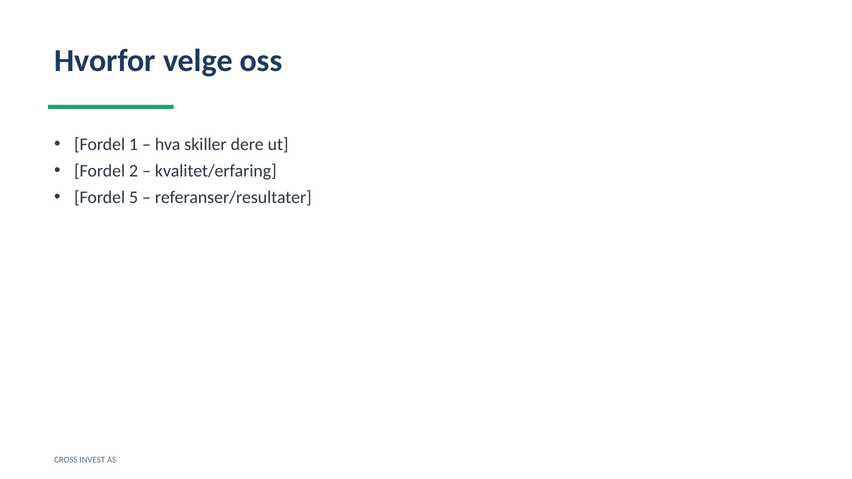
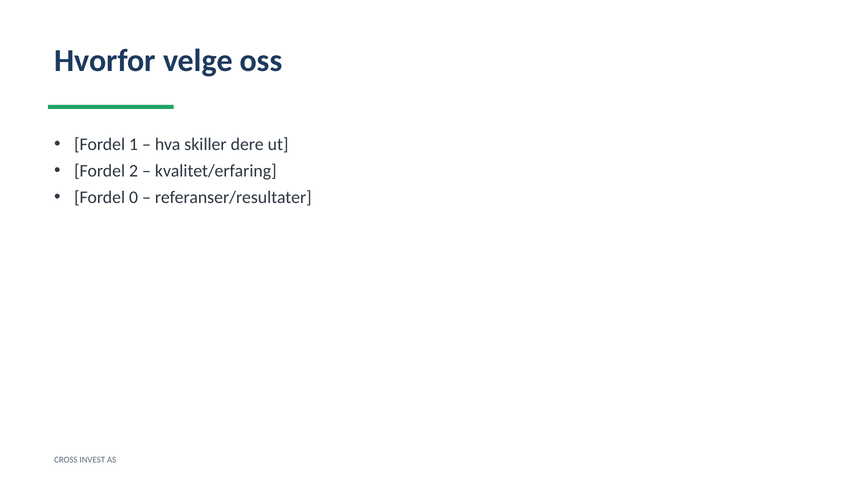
5: 5 -> 0 (134, 198)
